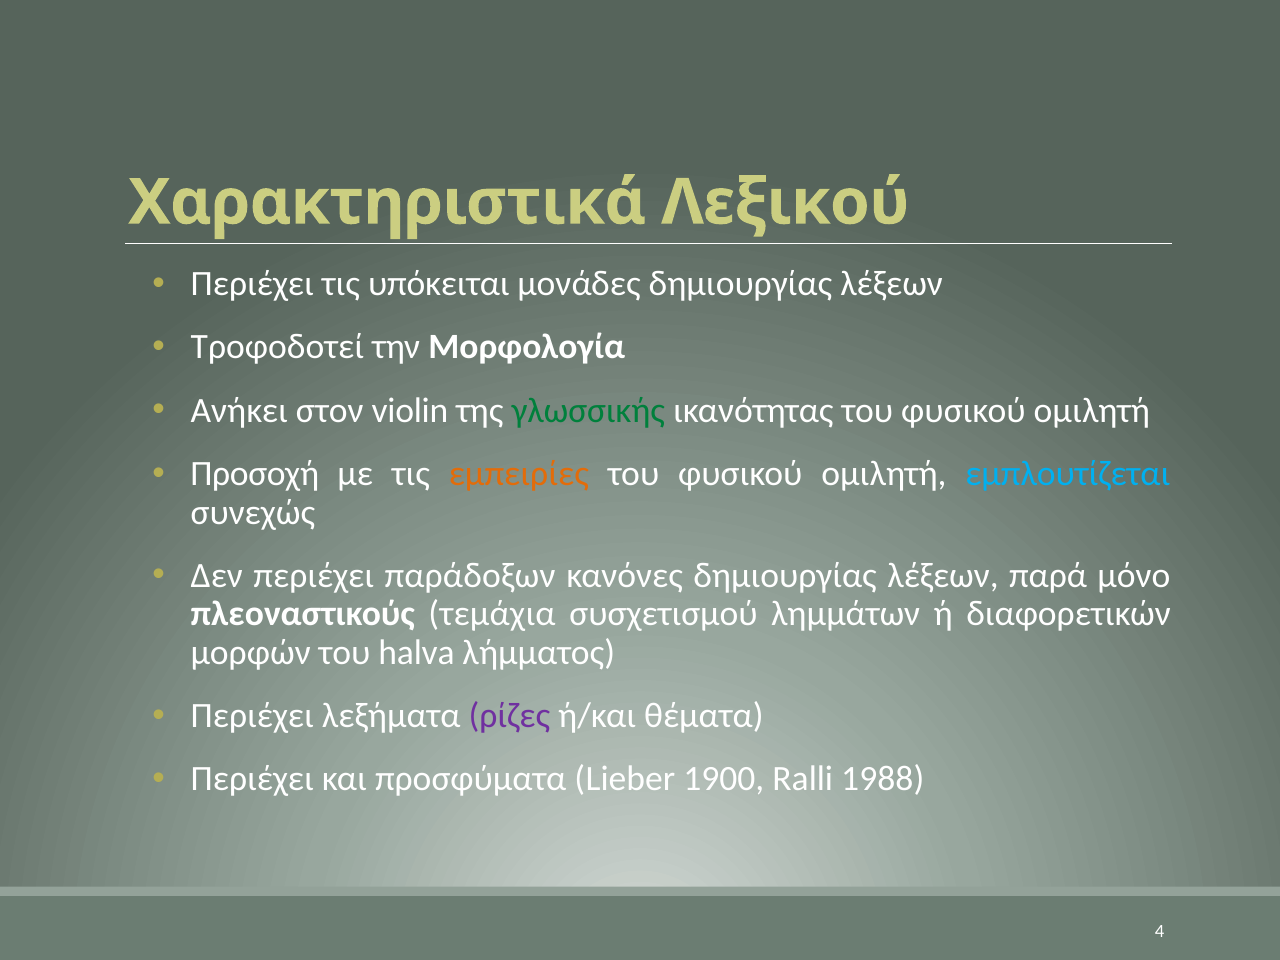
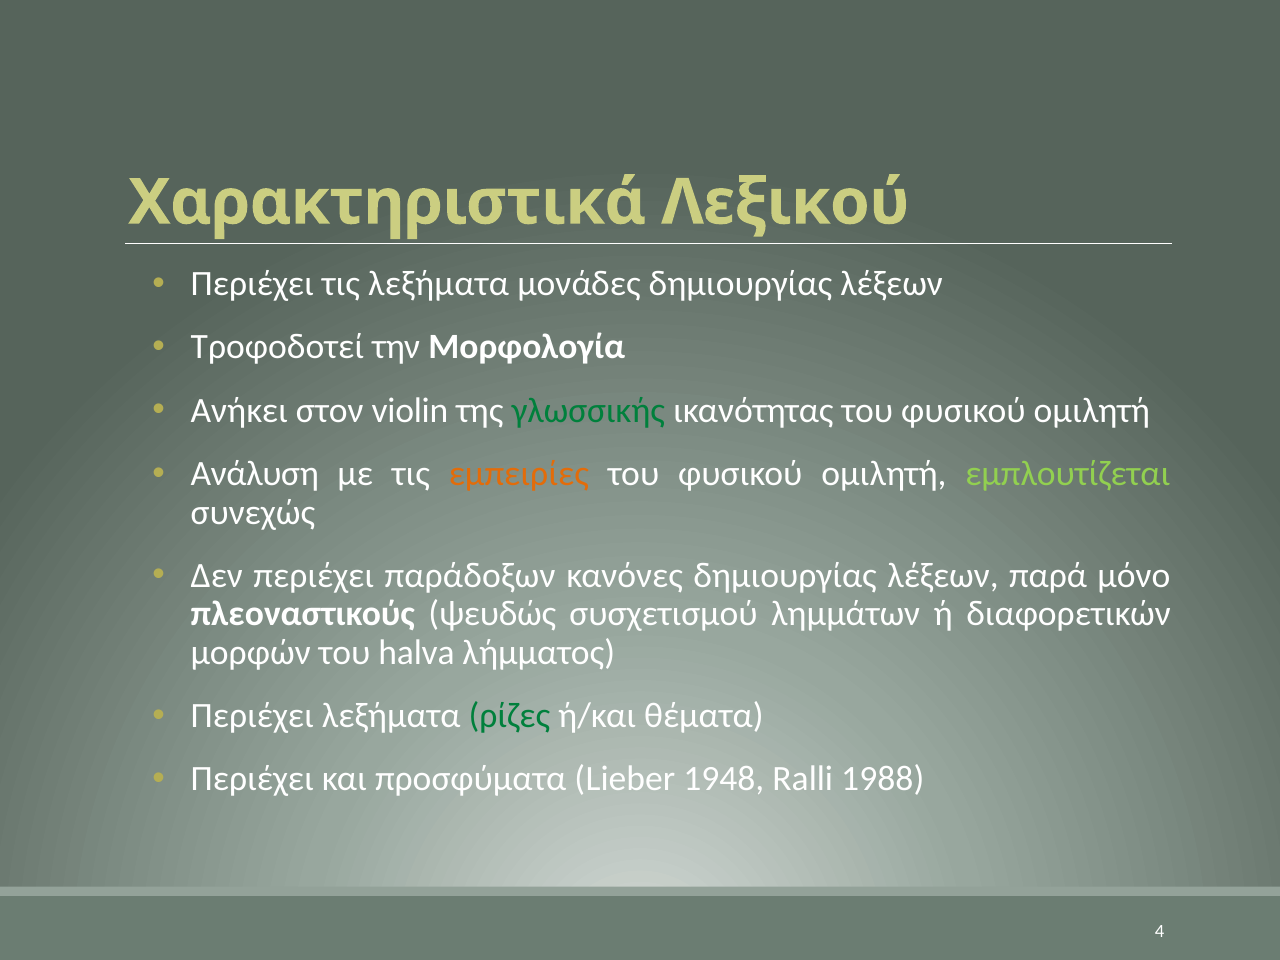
τις υπόκειται: υπόκειται -> λεξήματα (439, 284)
Προσοχή: Προσοχή -> Ανάλυση (255, 474)
εμπλουτίζεται colour: light blue -> light green (1068, 474)
τεμάχια: τεμάχια -> ψευδώς (492, 614)
ρίζες colour: purple -> green (509, 716)
1900: 1900 -> 1948 (724, 779)
